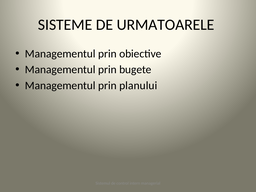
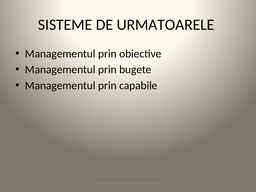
planului: planului -> capabile (138, 86)
